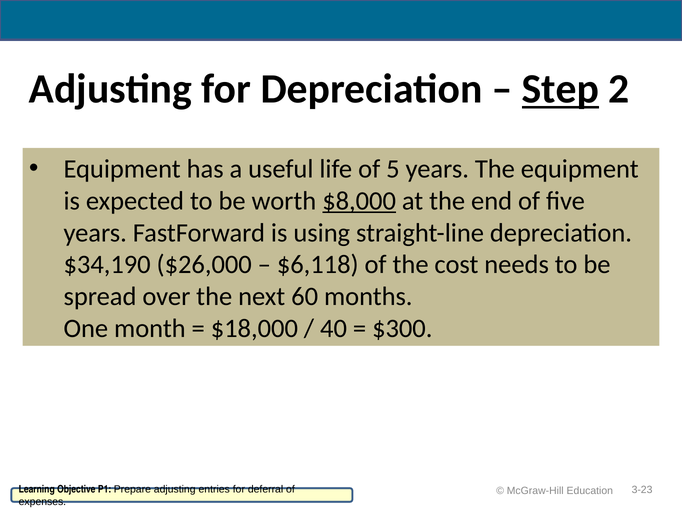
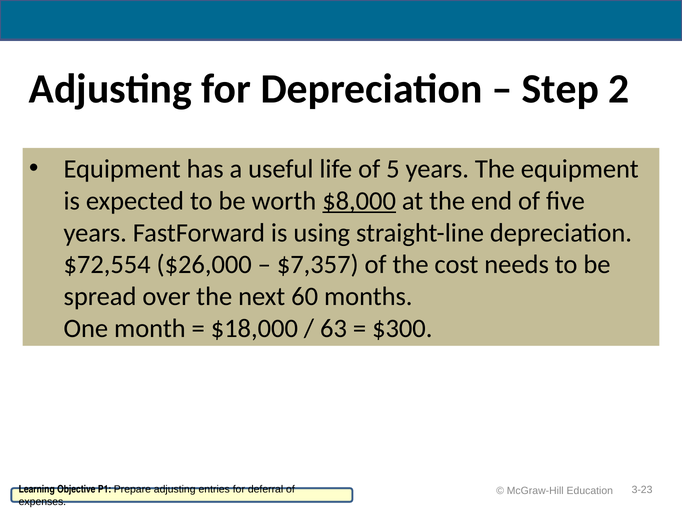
Step underline: present -> none (560, 89)
$34,190: $34,190 -> $72,554 (107, 264)
$6,118: $6,118 -> $7,357 (318, 264)
40: 40 -> 63 (334, 328)
